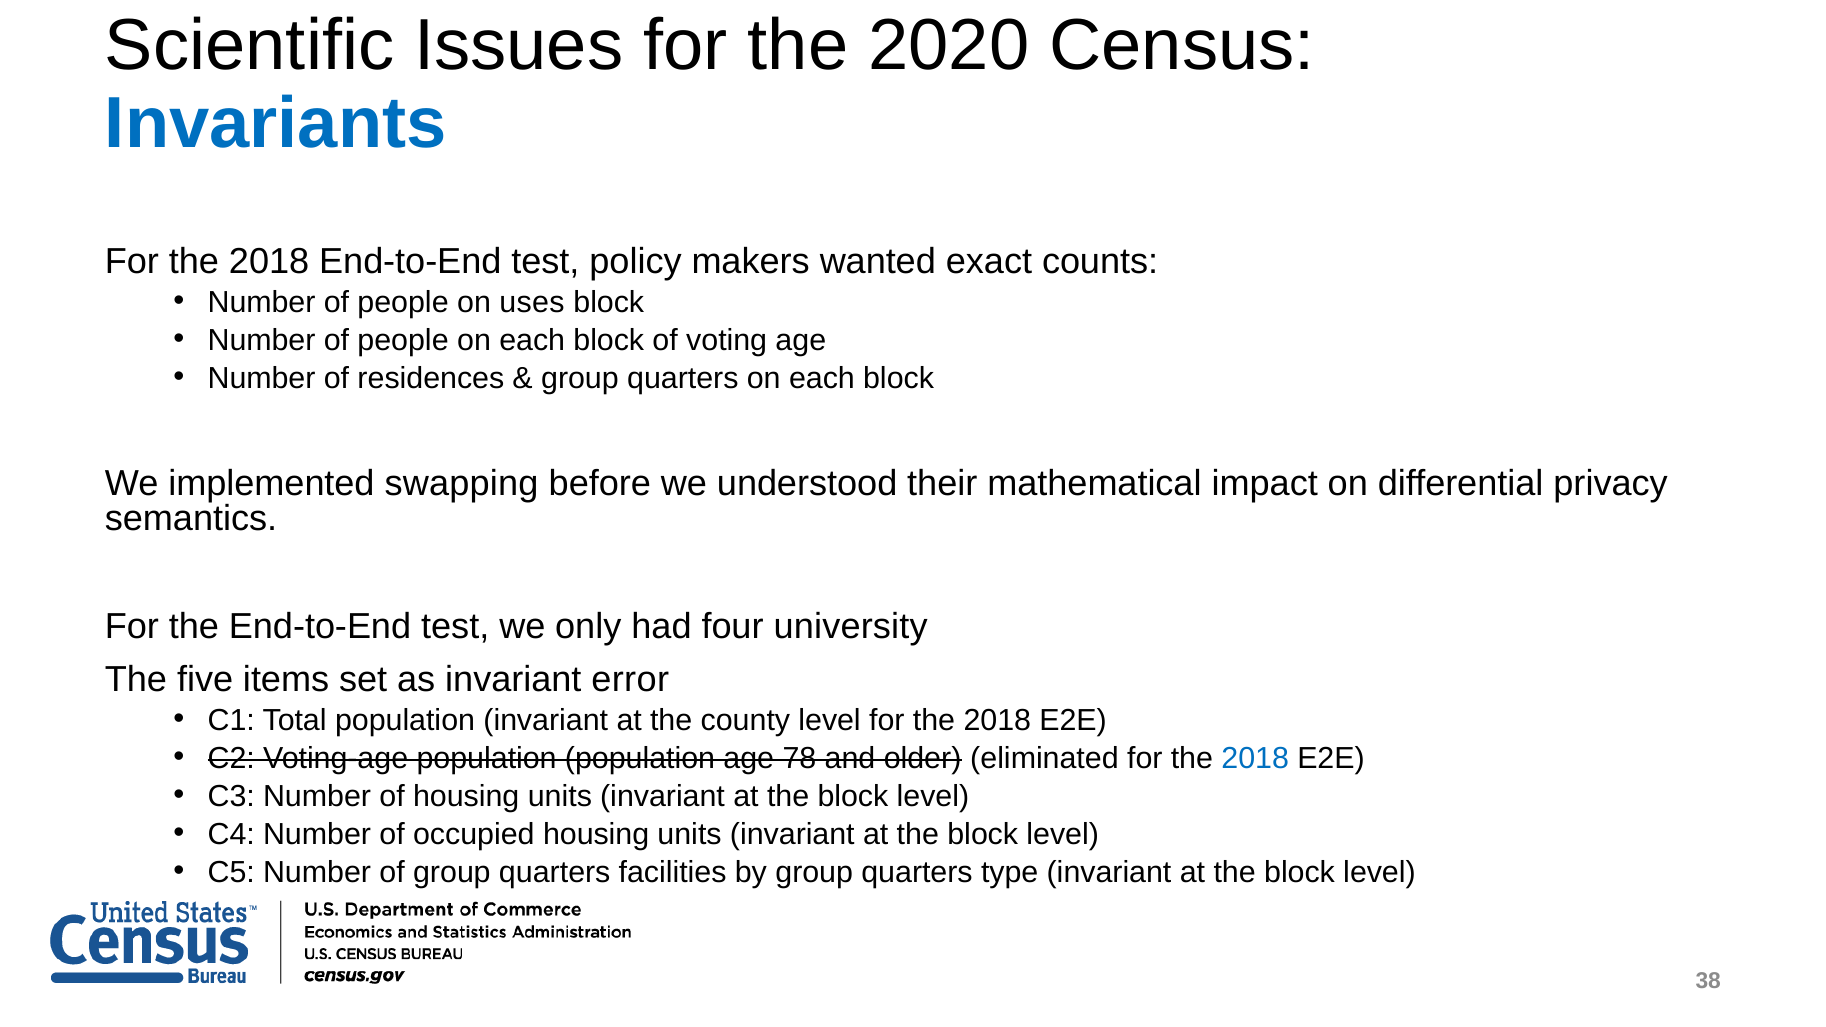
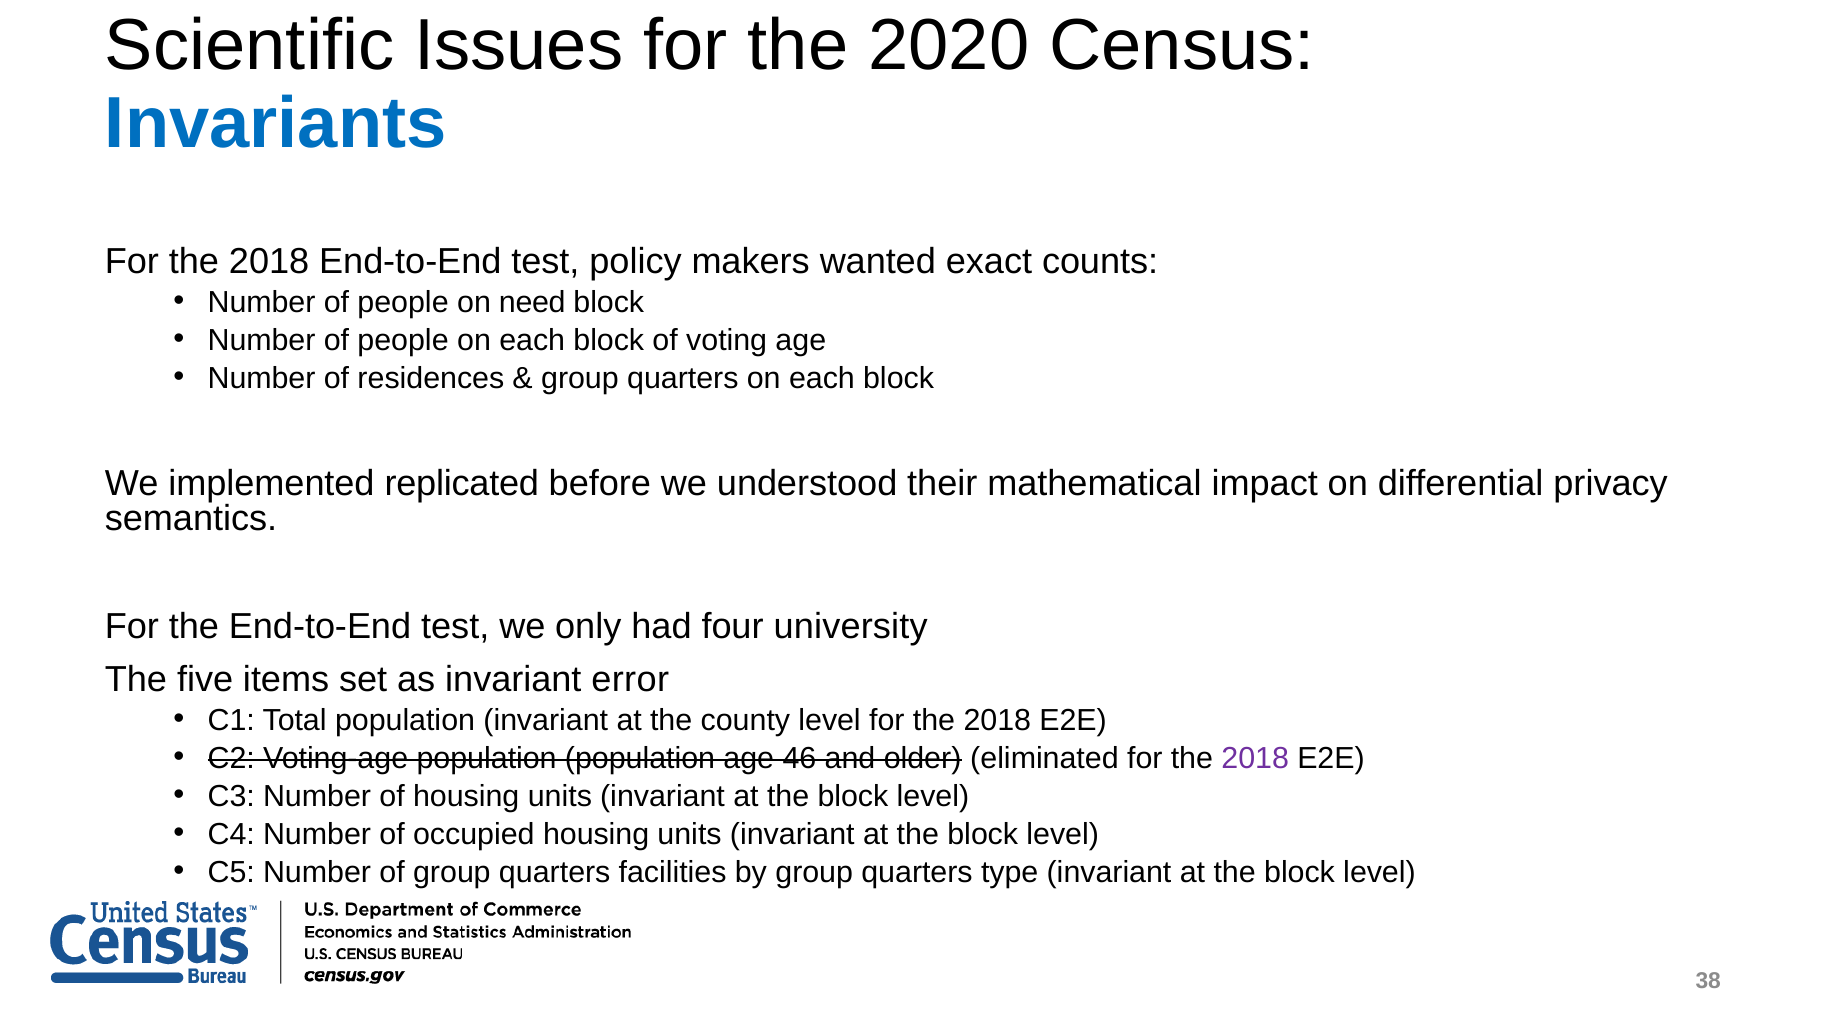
uses: uses -> need (532, 302)
swapping: swapping -> replicated (462, 484)
78: 78 -> 46 (799, 758)
2018 colour: blue -> purple (1255, 758)
